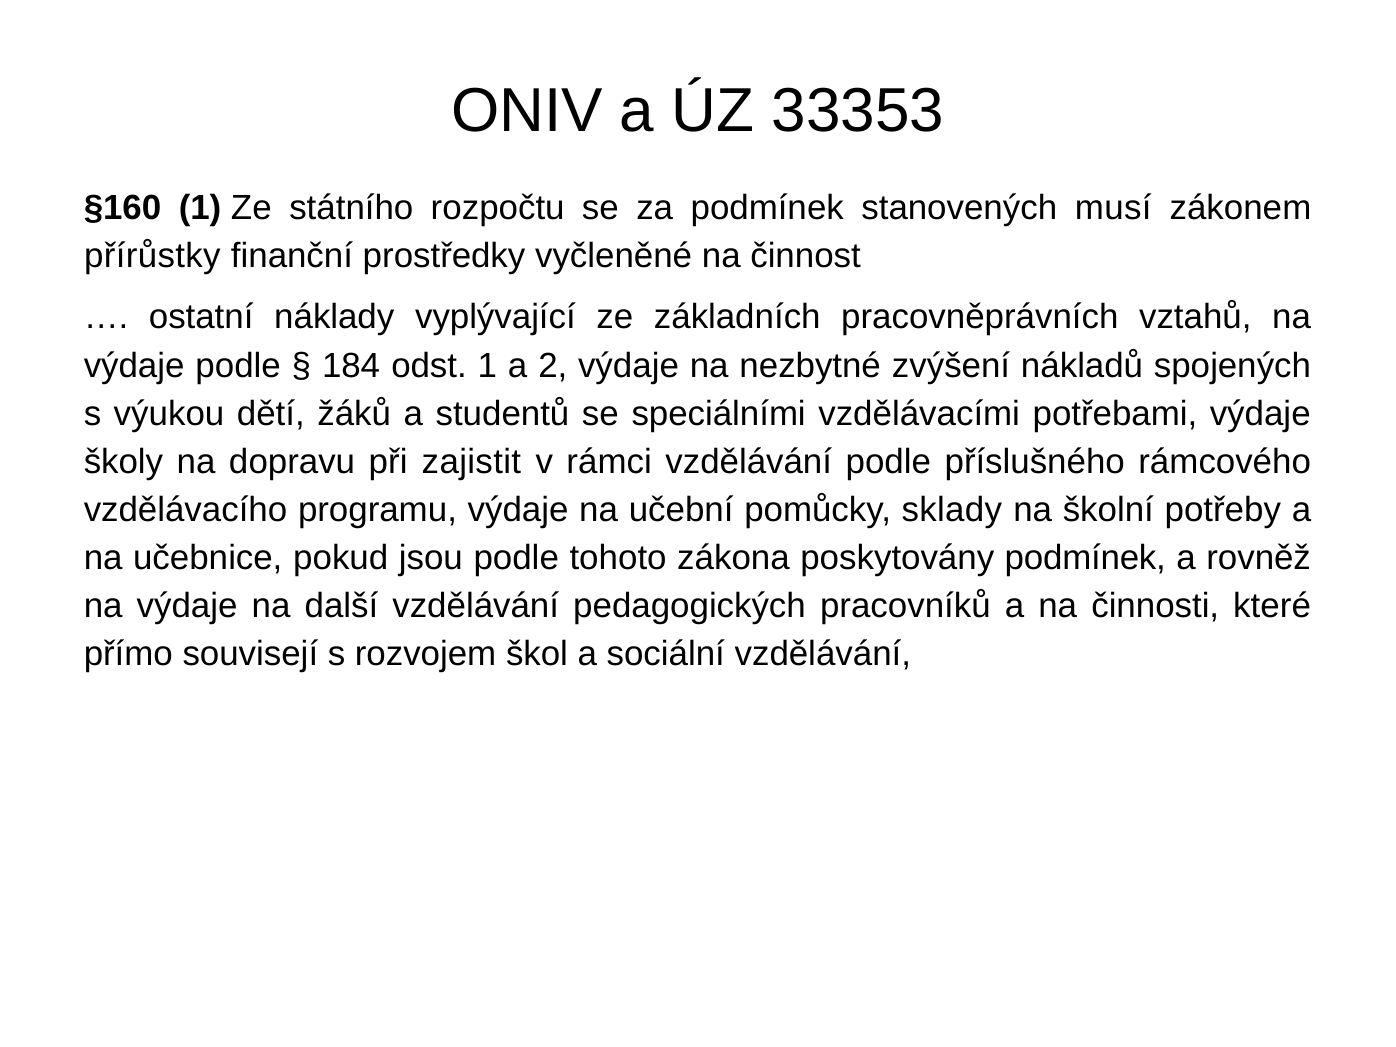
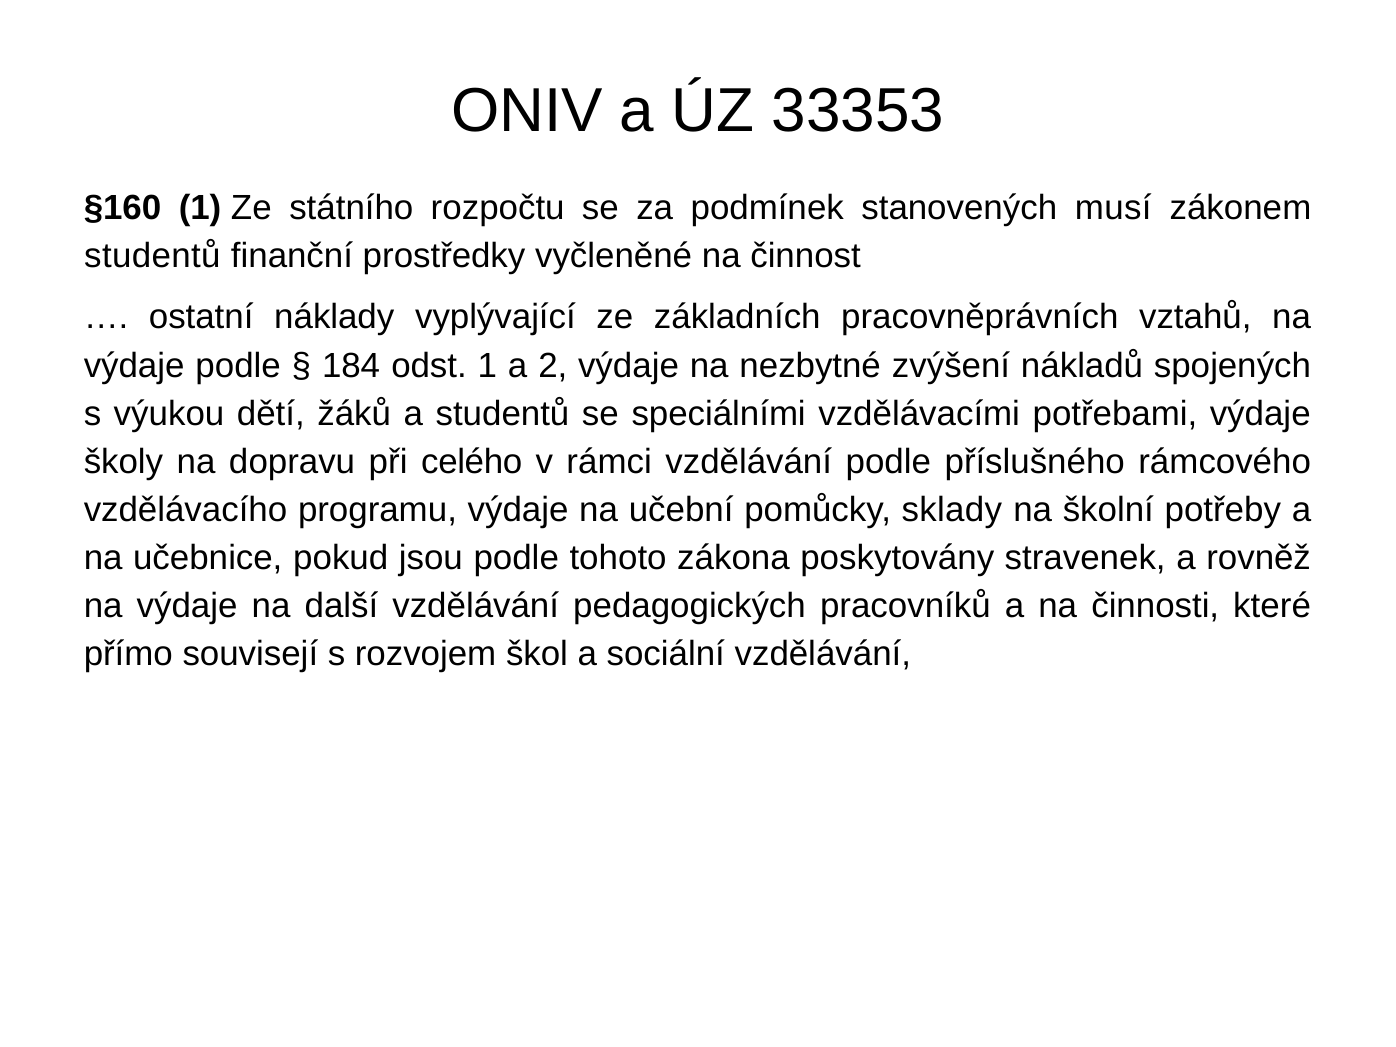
přírůstky: přírůstky -> studentů (152, 256)
zajistit: zajistit -> celého (472, 462)
poskytovány podmínek: podmínek -> stravenek (1085, 558)
